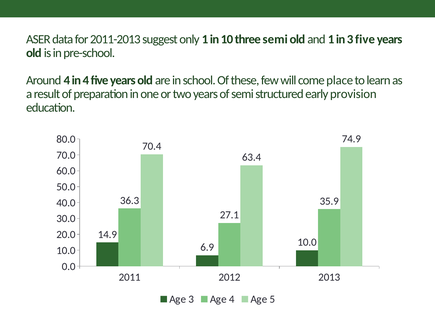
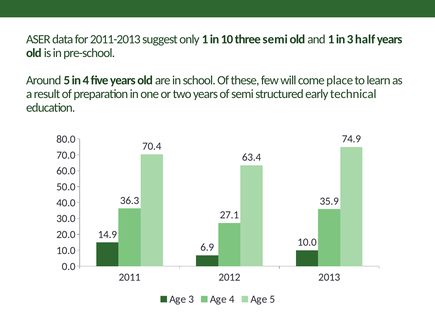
3 five: five -> half (365, 39)
Around 4: 4 -> 5 (67, 80)
provision: provision -> technical (353, 94)
